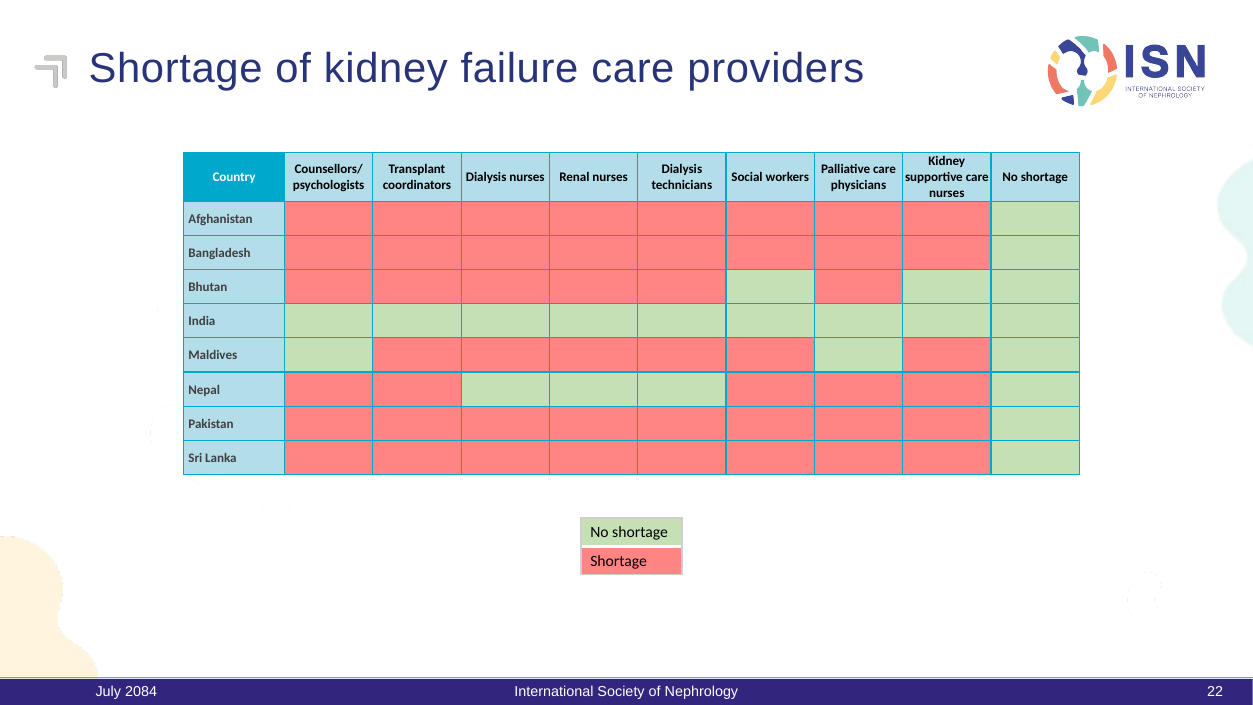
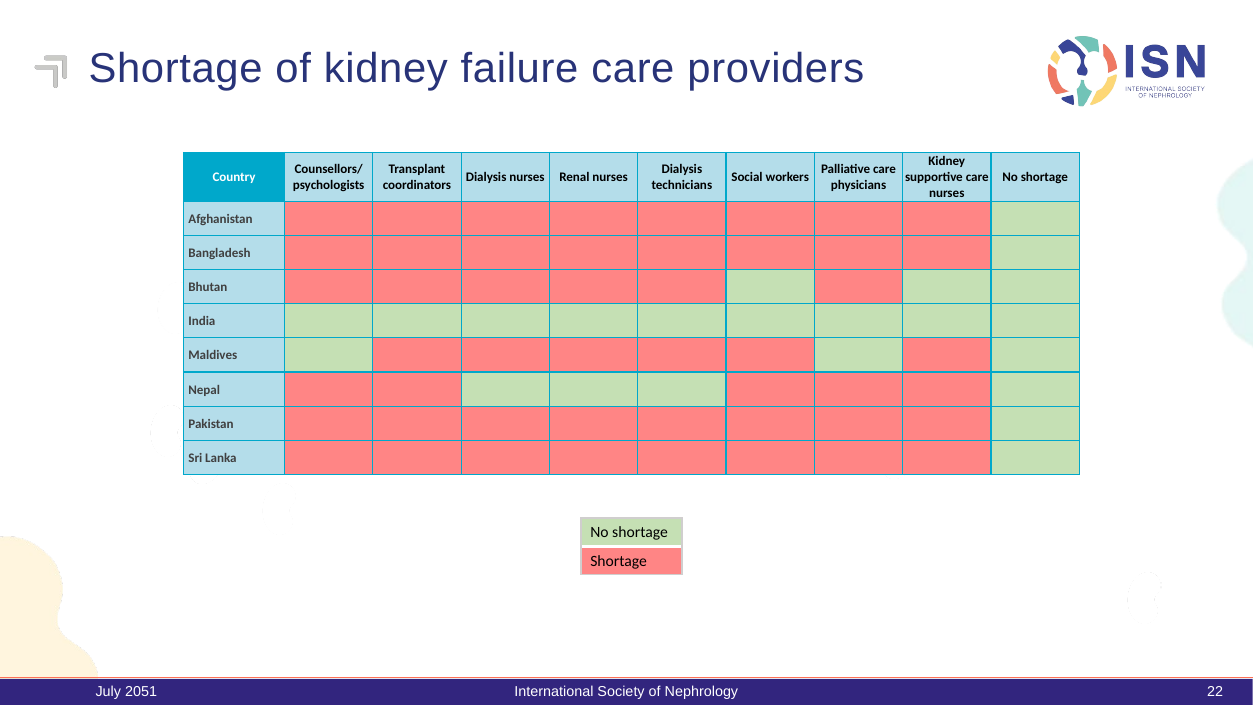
2084: 2084 -> 2051 (141, 692)
